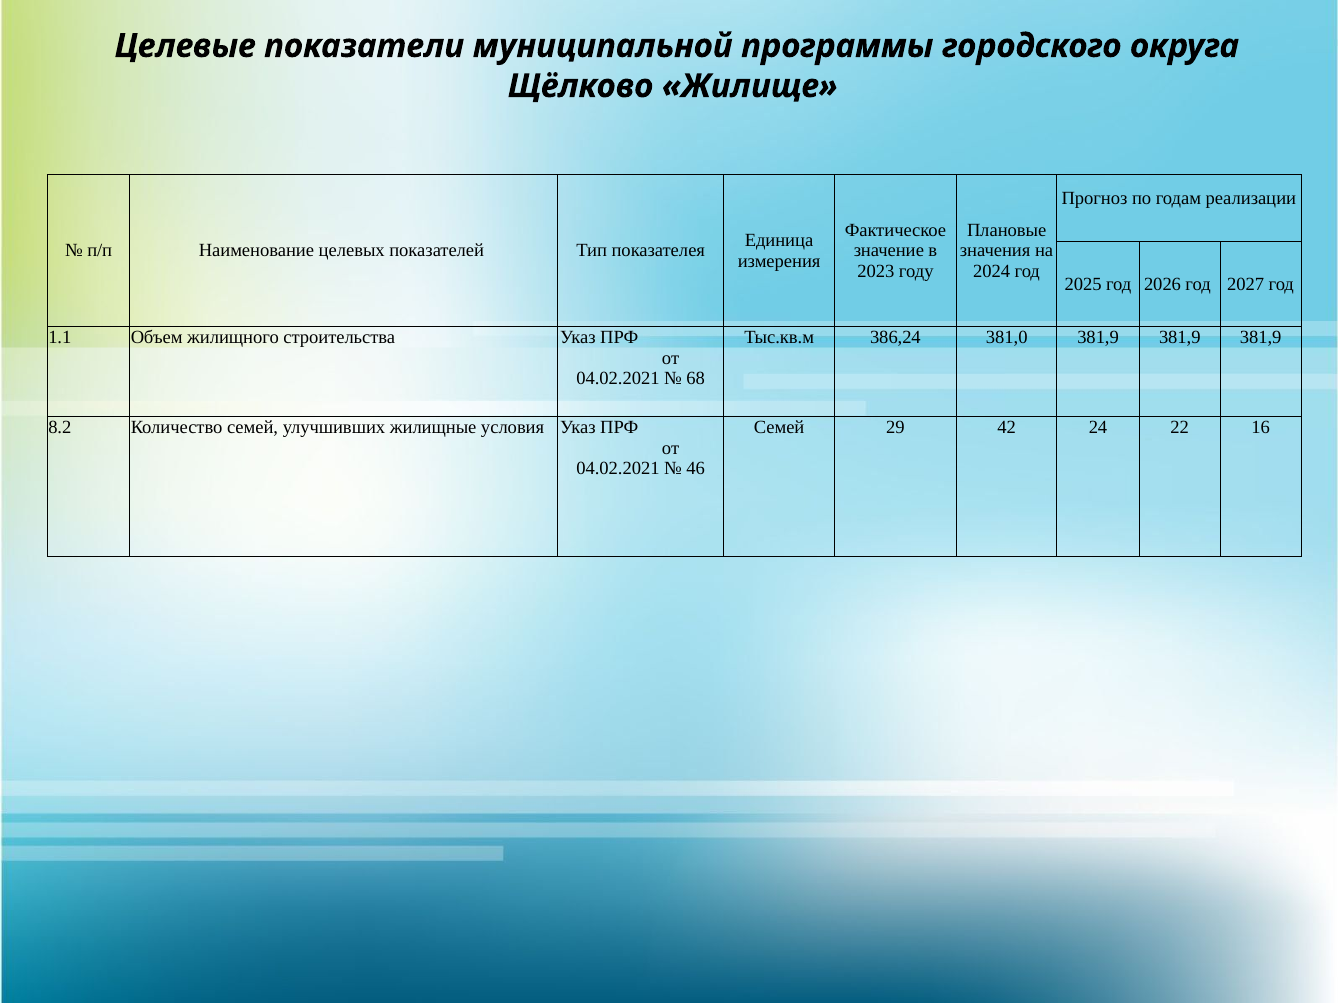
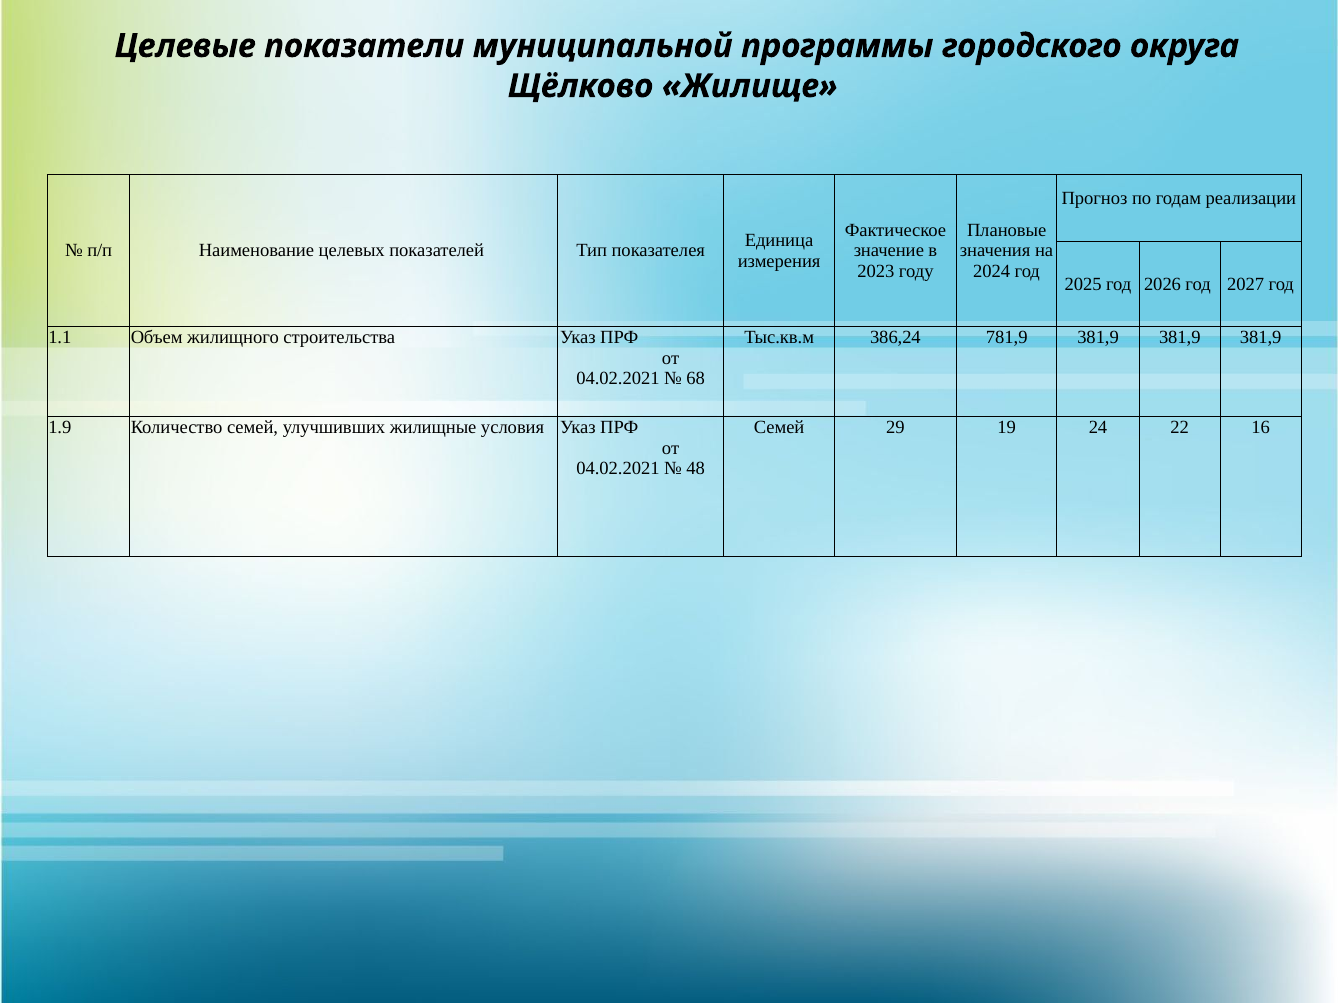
381,0: 381,0 -> 781,9 (1007, 338)
8.2: 8.2 -> 1.9 (60, 428)
42: 42 -> 19 (1007, 428)
46: 46 -> 48 (696, 469)
